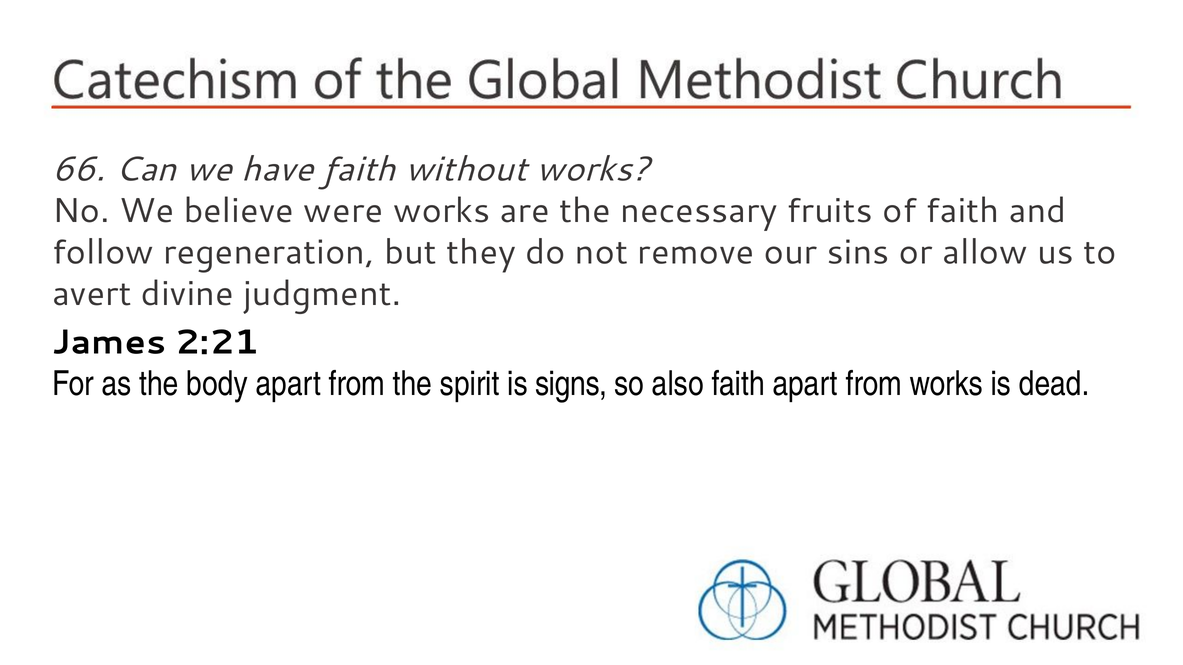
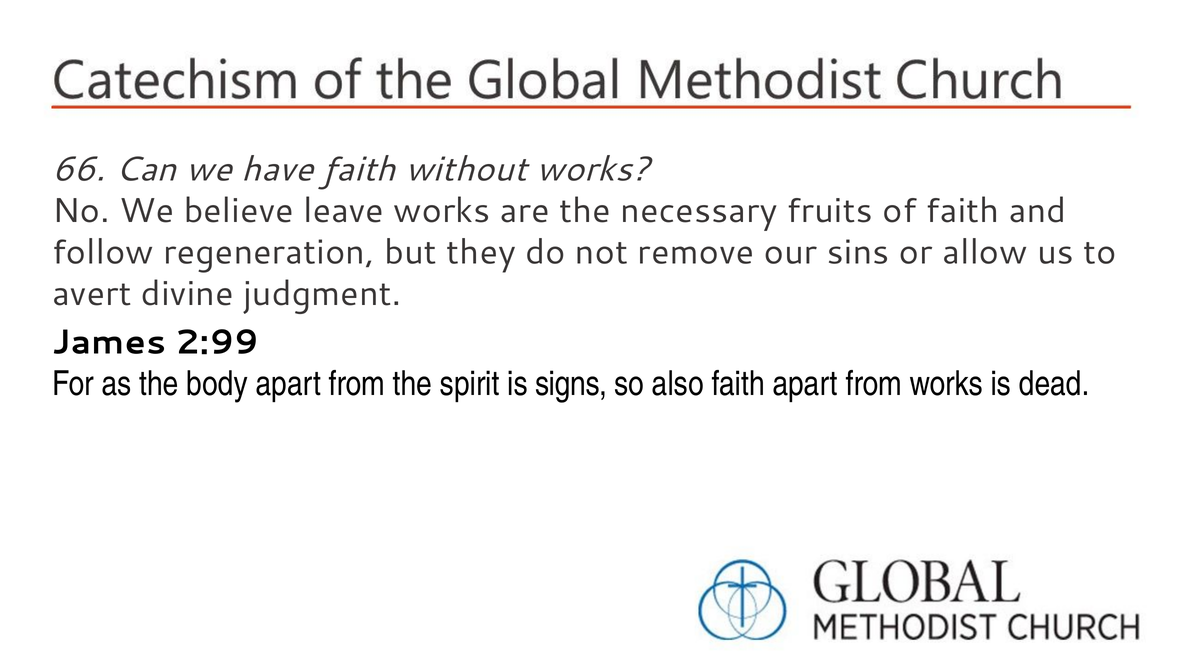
were: were -> leave (344, 211)
2:21: 2:21 -> 2:99 (217, 343)
